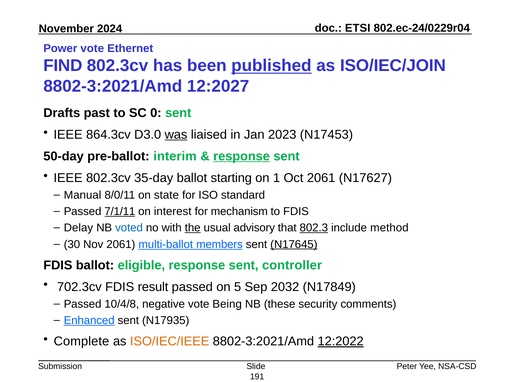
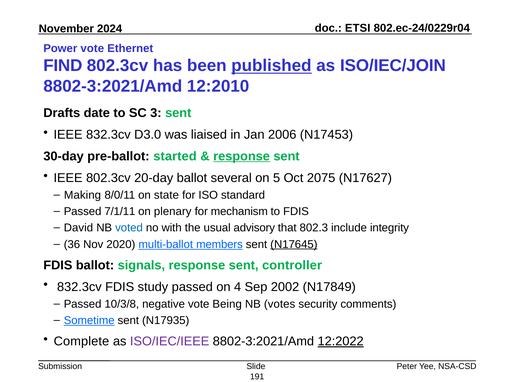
12:2027: 12:2027 -> 12:2010 (218, 86)
past: past -> date (97, 113)
0: 0 -> 3 (156, 113)
IEEE 864.3cv: 864.3cv -> 832.3cv (108, 135)
was underline: present -> none (176, 135)
2023: 2023 -> 2006 (282, 135)
50-day: 50-day -> 30-day (64, 156)
interim: interim -> started (175, 156)
35-day: 35-day -> 20-day (154, 178)
starting: starting -> several (231, 178)
1: 1 -> 5 (277, 178)
Oct 2061: 2061 -> 2075 (321, 178)
Manual: Manual -> Making (83, 195)
7/1/11 underline: present -> none (120, 212)
interest: interest -> plenary (173, 212)
Delay: Delay -> David (78, 228)
the underline: present -> none (193, 228)
802.3 underline: present -> none (314, 228)
method: method -> integrity (390, 228)
30: 30 -> 36 (72, 245)
Nov 2061: 2061 -> 2020 (121, 245)
eligible: eligible -> signals (141, 266)
702.3cv: 702.3cv -> 832.3cv (79, 287)
result: result -> study (153, 287)
5: 5 -> 4 (238, 287)
2032: 2032 -> 2002 (285, 287)
10/4/8: 10/4/8 -> 10/3/8 (122, 304)
these: these -> votes (280, 304)
Enhanced: Enhanced -> Sometime (89, 321)
ISO/IEC/IEEE colour: orange -> purple (170, 342)
